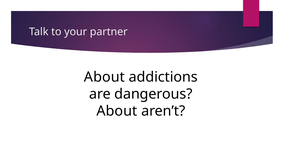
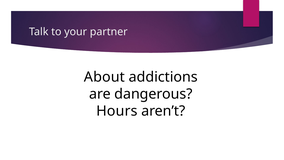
About: About -> Hours (117, 111)
